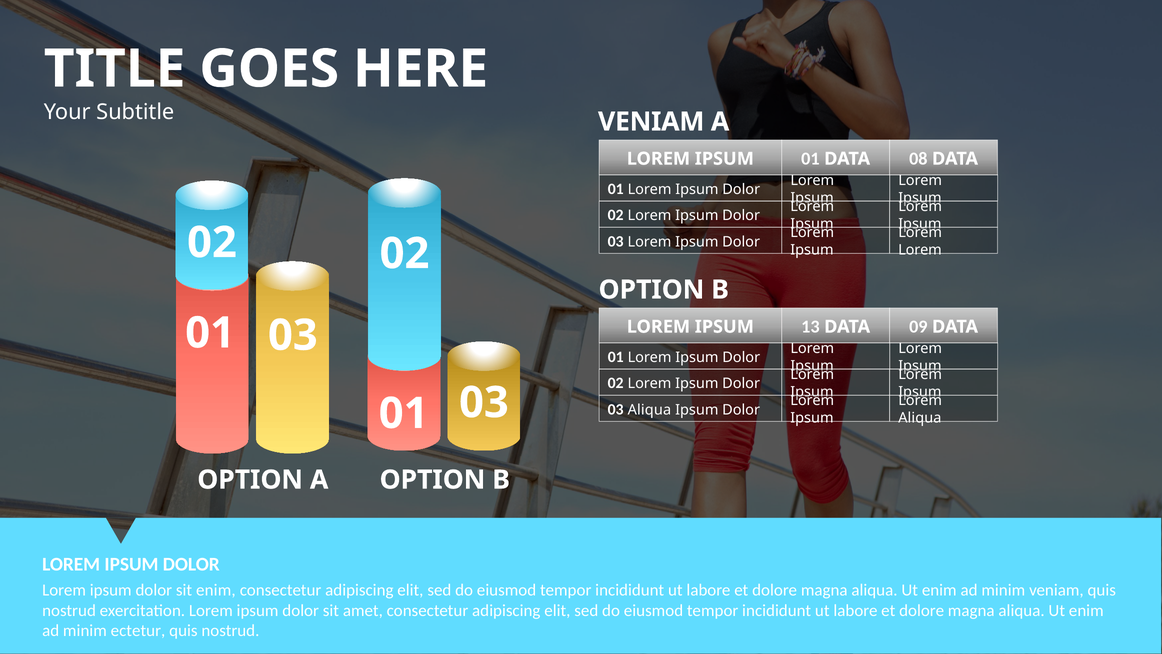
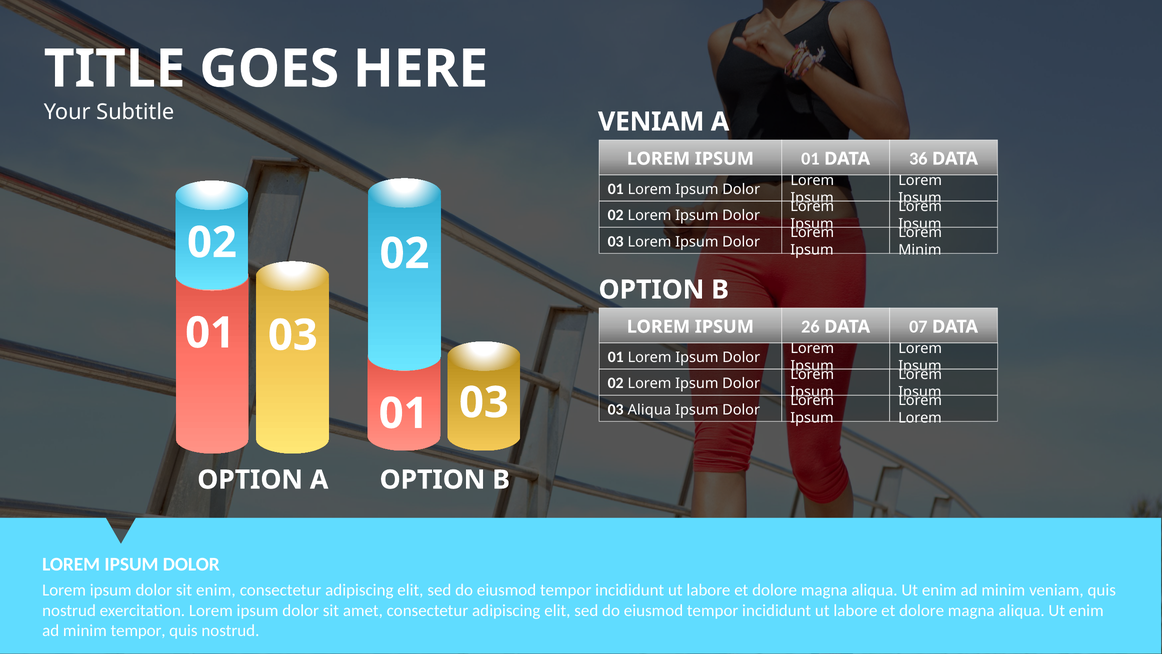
08: 08 -> 36 (918, 159)
Lorem: Lorem -> Minim (920, 250)
13: 13 -> 26 (810, 327)
09: 09 -> 07 (918, 327)
Aliqua: Aliqua -> Lorem (920, 418)
minim ectetur: ectetur -> tempor (138, 631)
